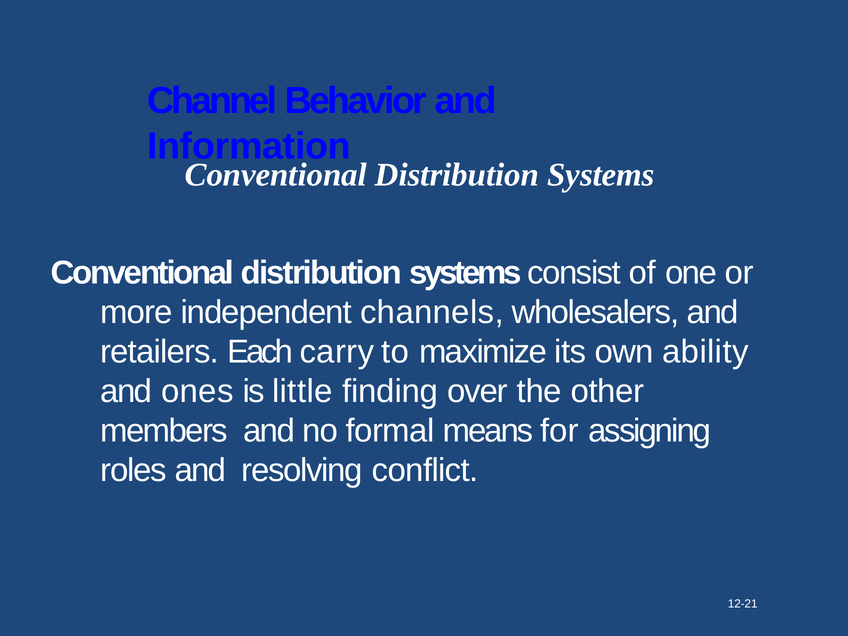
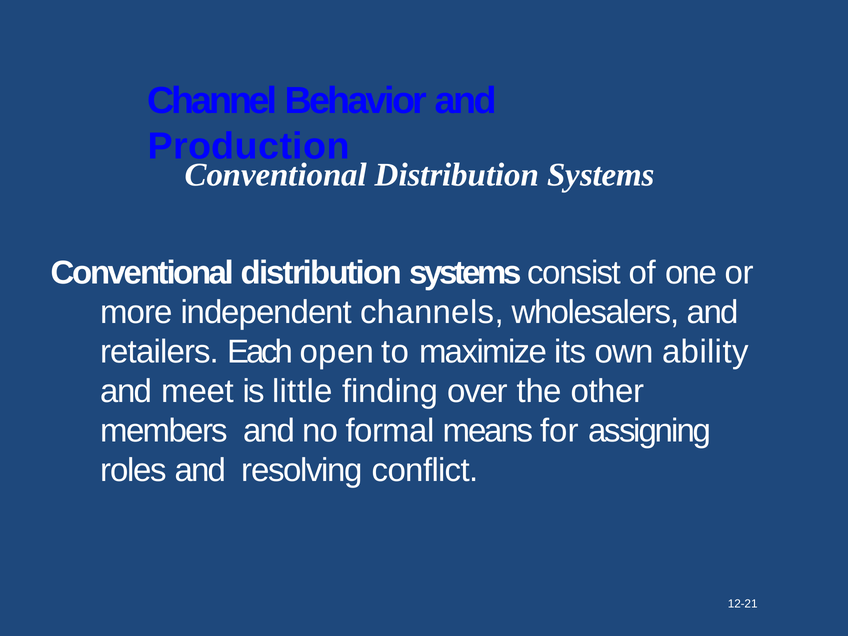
Information: Information -> Production (249, 146)
carry: carry -> open (337, 352)
ones: ones -> meet (198, 391)
